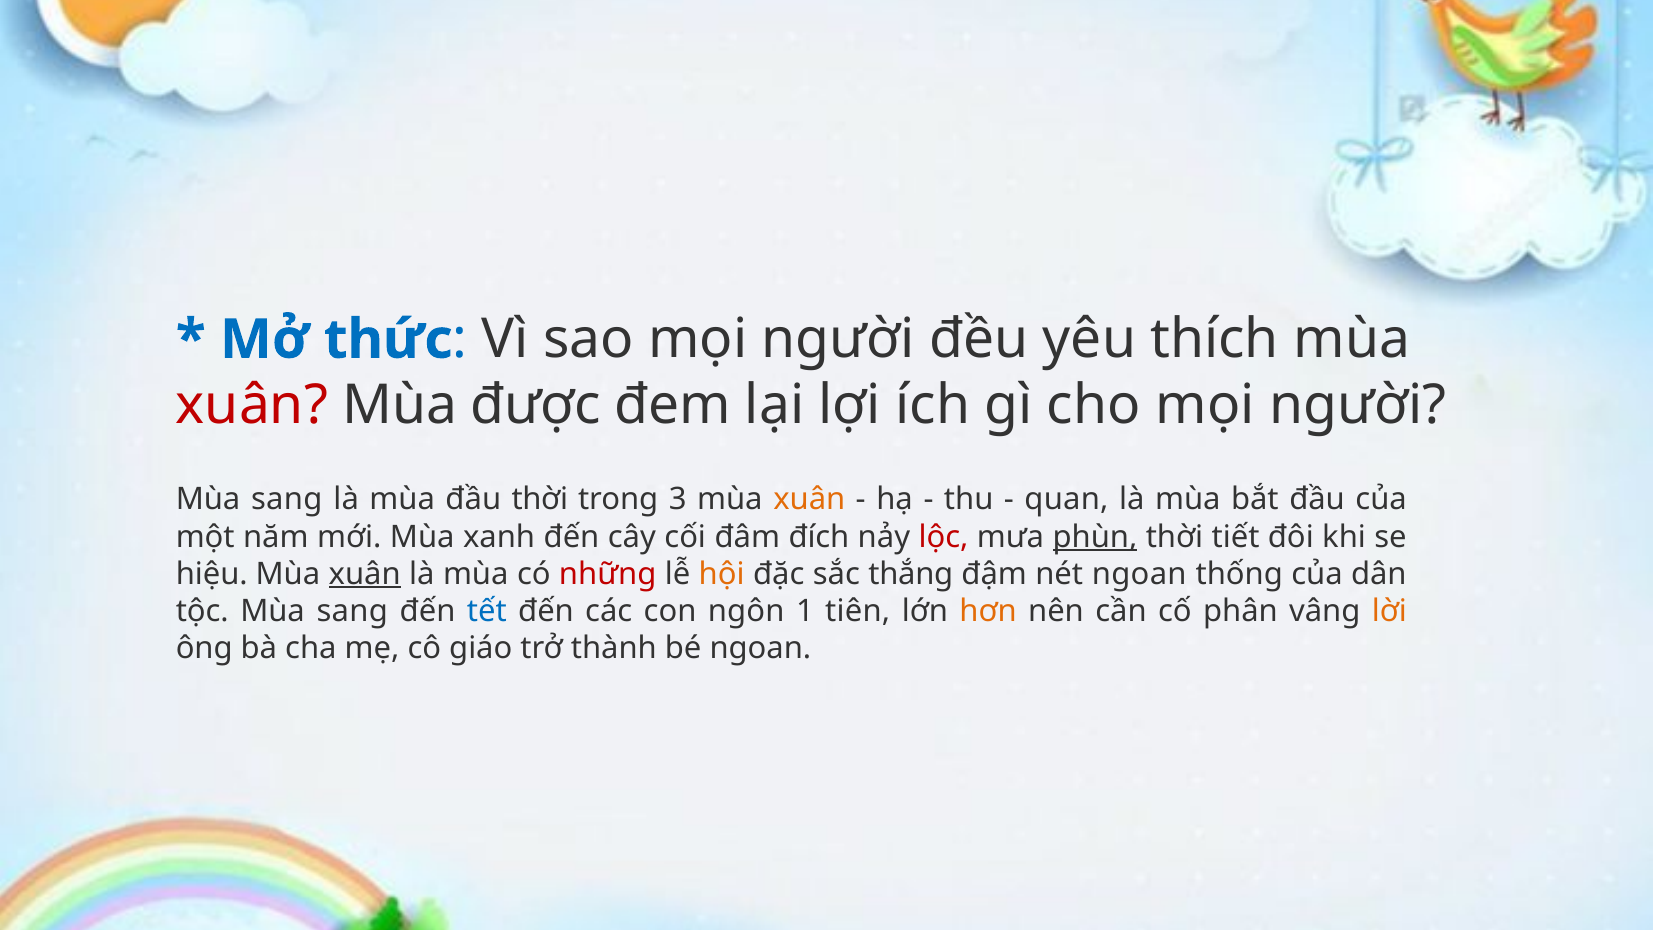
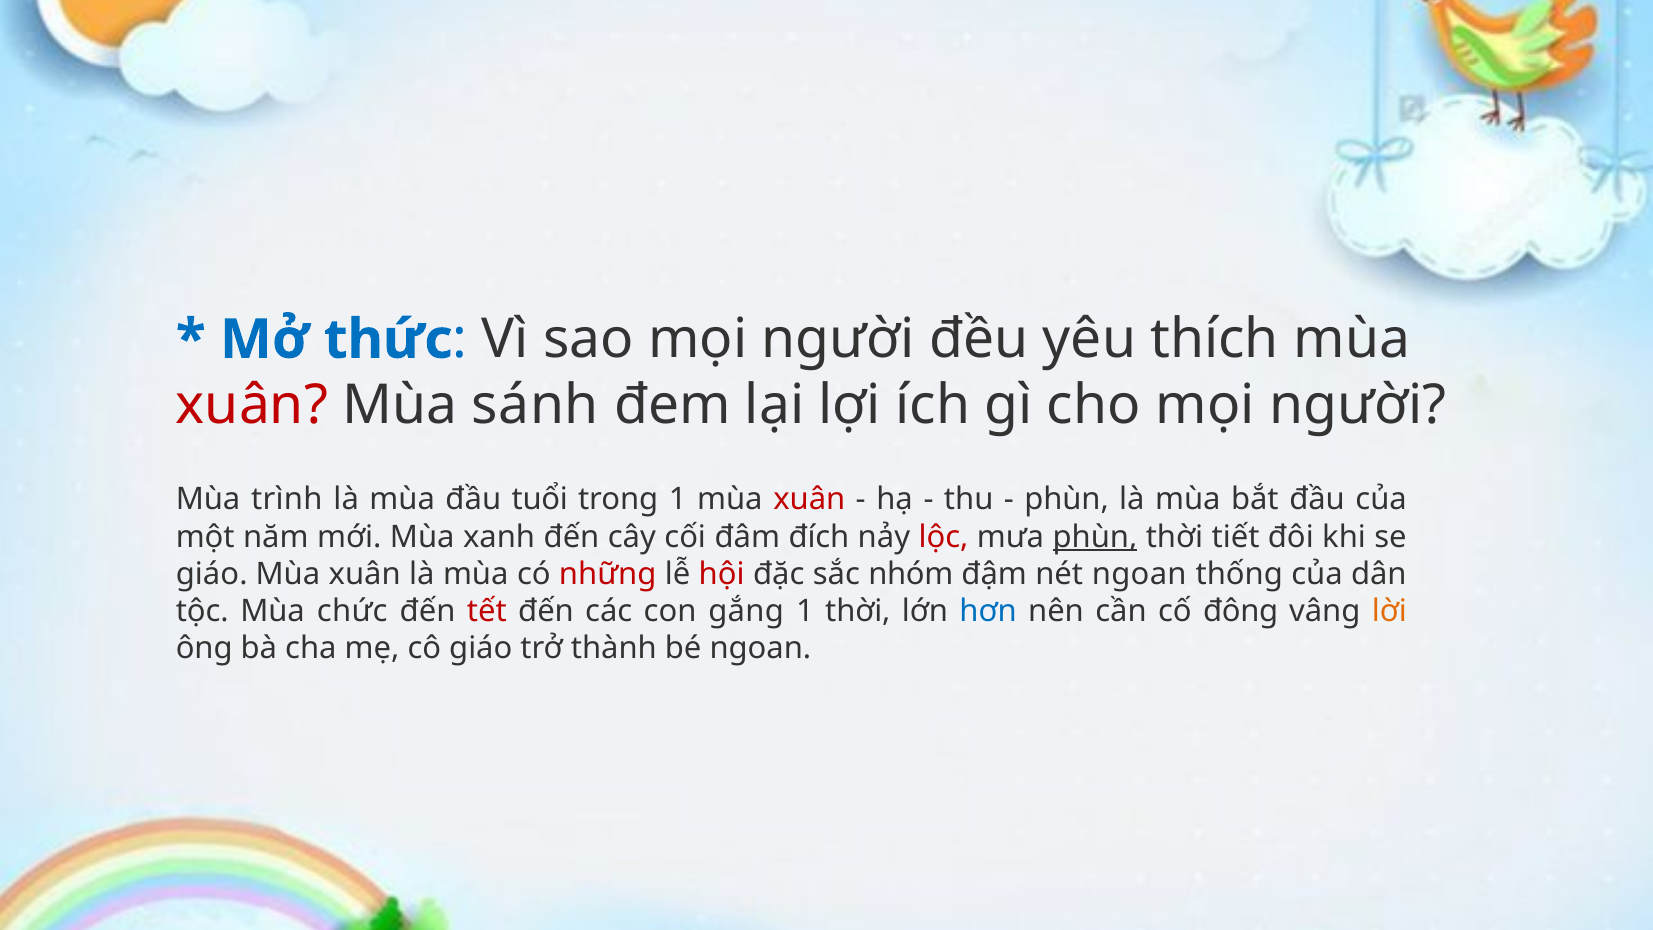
được: được -> sánh (535, 406)
sang: sang -> trình (287, 499)
đầu thời: thời -> tuổi (540, 499)
trong 3: 3 -> 1 (678, 499)
xuân colour: orange -> red (809, 499)
quan: quan -> phùn (1067, 499)
hiệu: hiệu -> giáo (212, 574)
xuân underline: present -> none (365, 574)
hội colour: orange -> red (722, 574)
thắng: thắng -> nhóm (911, 574)
tộc Mùa sang: sang -> chức (352, 611)
tết colour: blue -> red (487, 611)
ngôn: ngôn -> gắng (746, 611)
1 tiên: tiên -> thời (858, 611)
hơn colour: orange -> blue (988, 611)
phân: phân -> đông (1241, 611)
